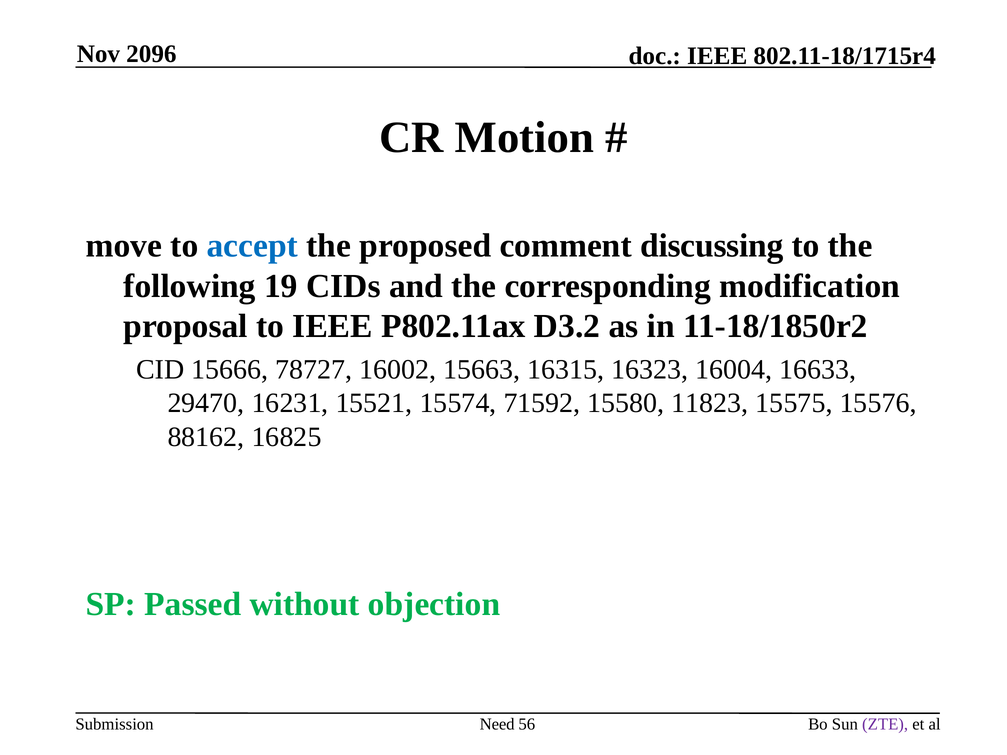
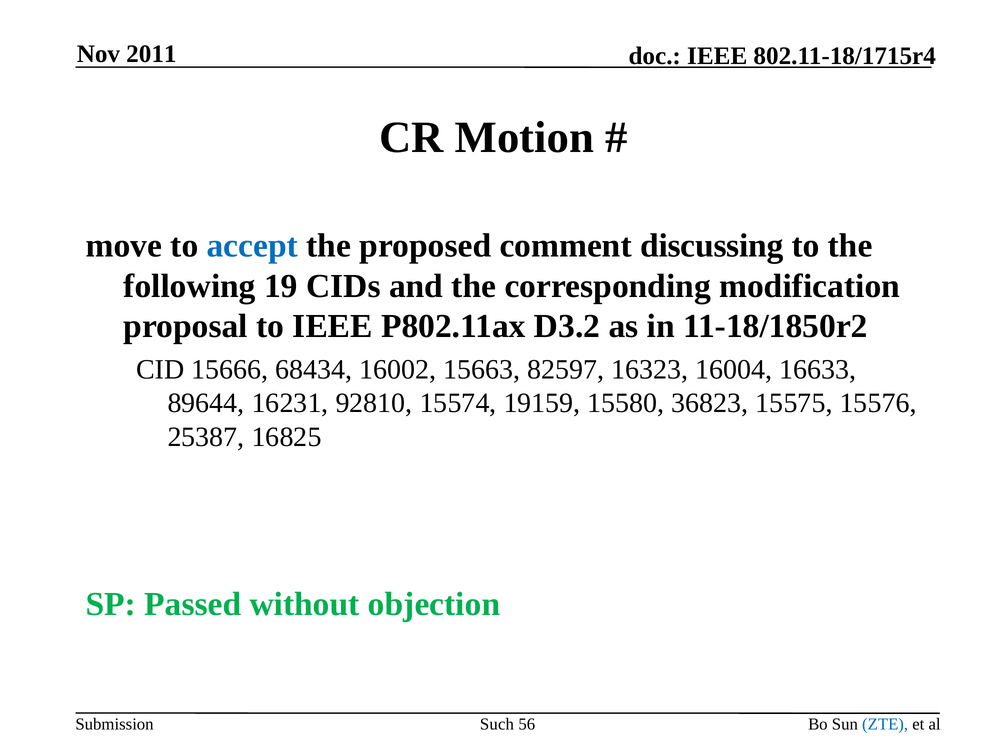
2096: 2096 -> 2011 (151, 54)
78727: 78727 -> 68434 (314, 370)
16315: 16315 -> 82597 (566, 370)
29470: 29470 -> 89644 (206, 403)
15521: 15521 -> 92810 (374, 403)
71592: 71592 -> 19159 (542, 403)
11823: 11823 -> 36823 (710, 403)
88162: 88162 -> 25387 (206, 437)
Need: Need -> Such (497, 724)
ZTE colour: purple -> blue (885, 724)
